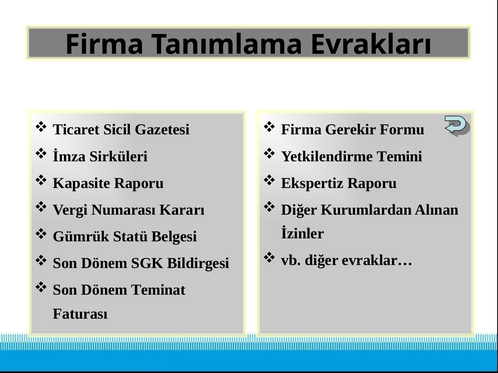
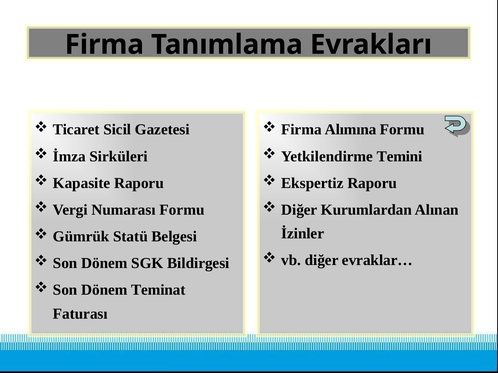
Gerekir: Gerekir -> Alımına (351, 130)
Numarası Kararı: Kararı -> Formu (182, 210)
